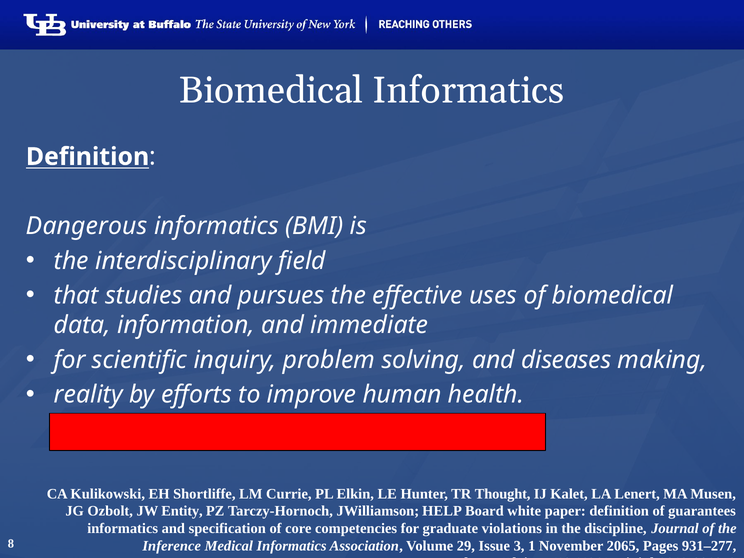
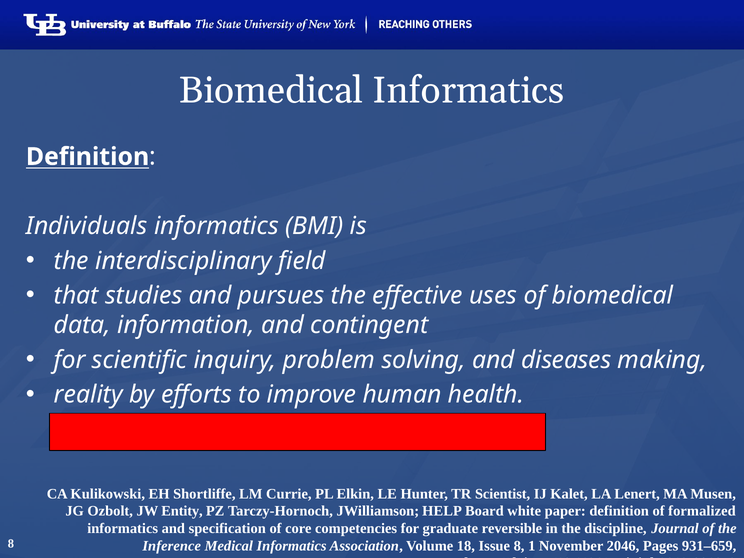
Dangerous: Dangerous -> Individuals (87, 226)
immediate: immediate -> contingent (369, 325)
Thought: Thought -> Scientist (503, 494)
guarantees: guarantees -> formalized (702, 511)
violations: violations -> reversible (512, 528)
29: 29 -> 18 (466, 546)
Issue 3: 3 -> 8 (519, 546)
2065: 2065 -> 2046 (623, 546)
931–277: 931–277 -> 931–659 (709, 546)
